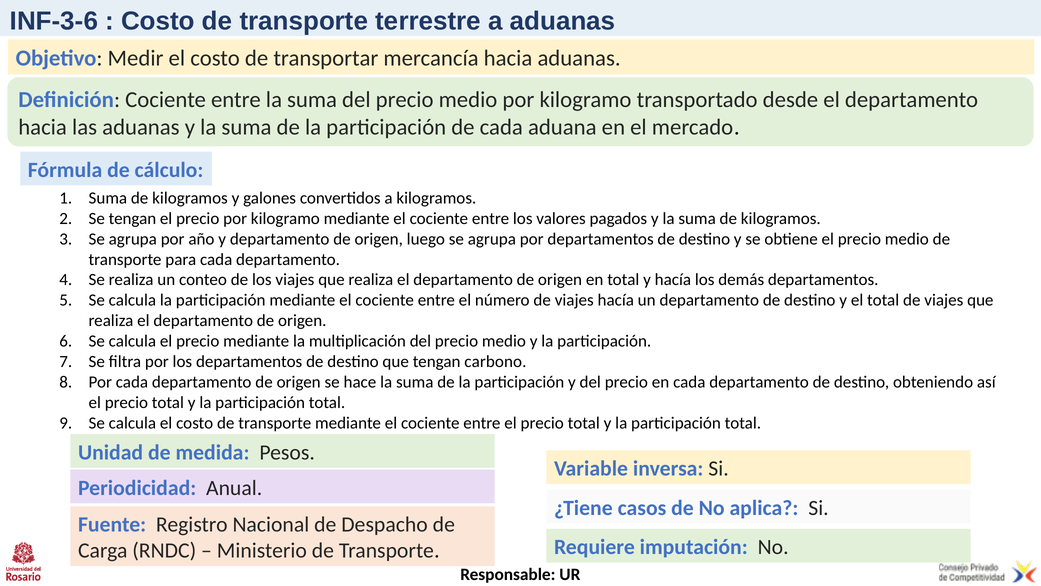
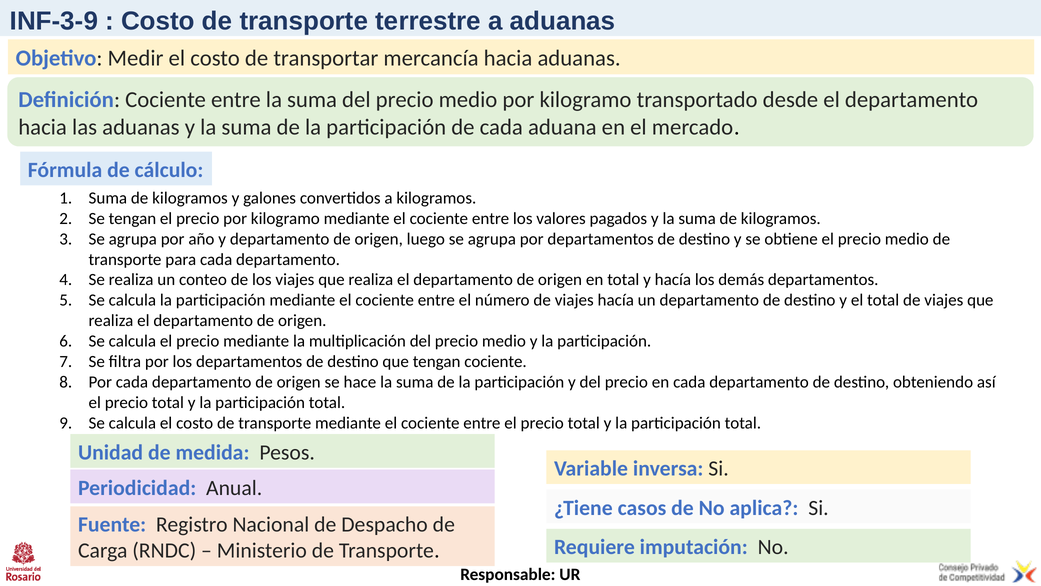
INF-3-6: INF-3-6 -> INF-3-9 (54, 21)
tengan carbono: carbono -> cociente (496, 361)
